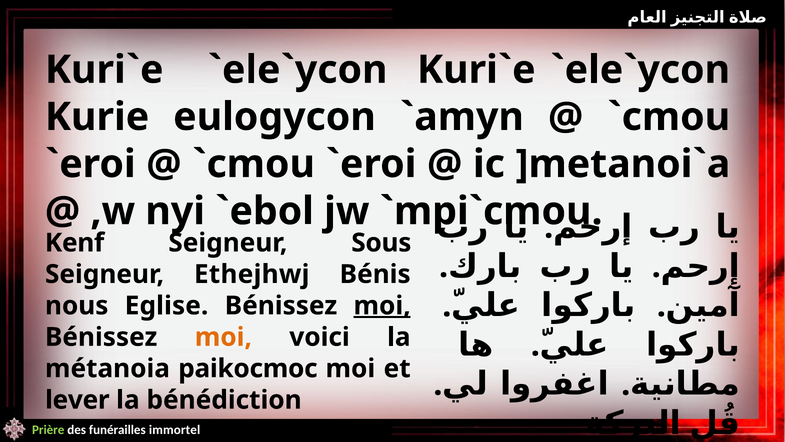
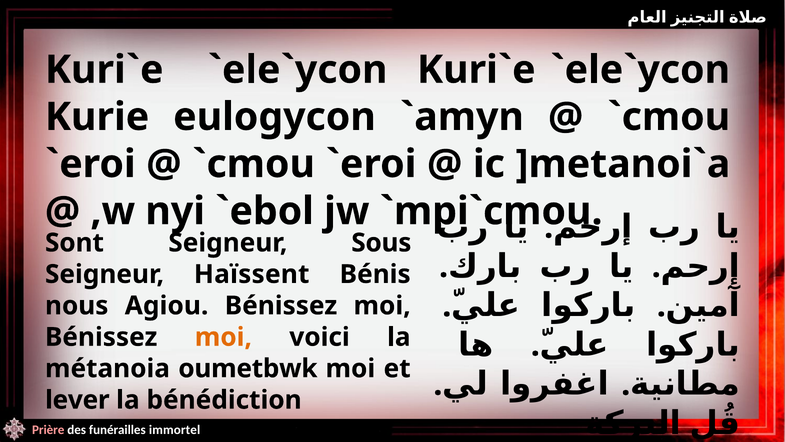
Kenf: Kenf -> Sont (74, 243)
Ethejhwj: Ethejhwj -> Haïssent (252, 274)
Eglise: Eglise -> Agiou (167, 305)
moi underline: present -> none (382, 305)
paikocmoc: paikocmoc -> oumetbwk (248, 368)
Prière colour: light green -> pink (48, 430)
